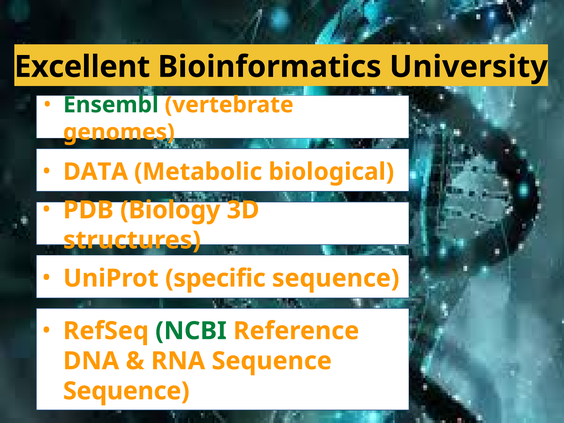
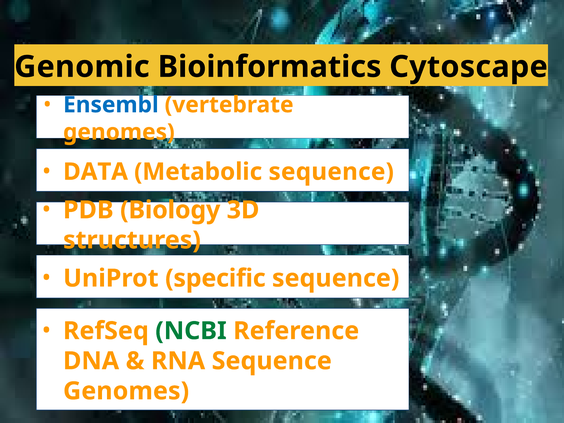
Excellent: Excellent -> Genomic (82, 67)
University: University -> Cytoscape (469, 67)
Ensembl colour: green -> blue (111, 105)
Metabolic biological: biological -> sequence (331, 172)
Sequence: Sequence -> Genomes (126, 391)
